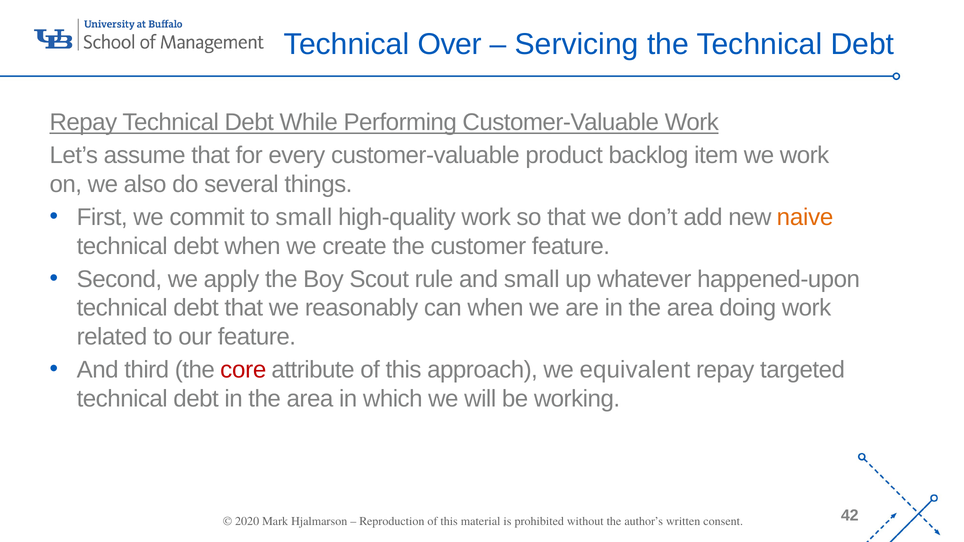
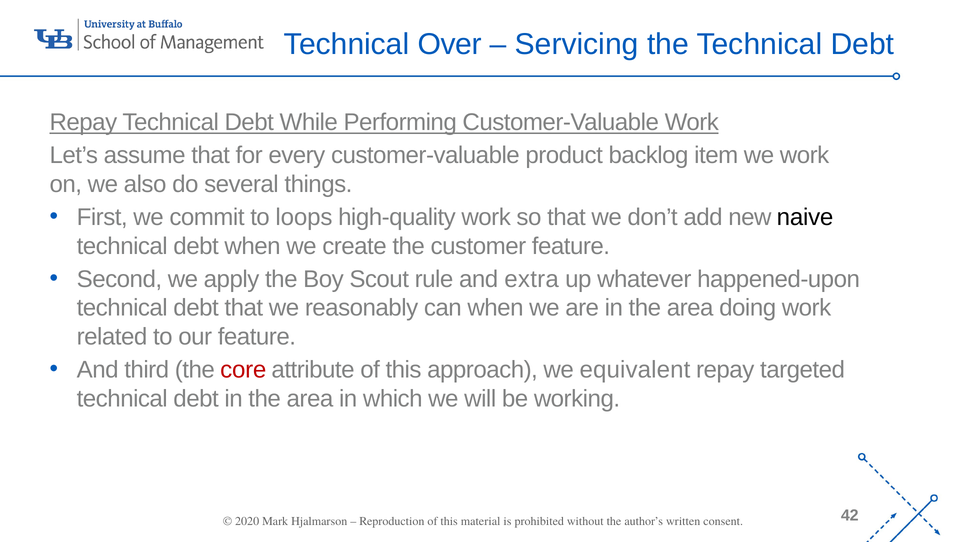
to small: small -> loops (304, 217)
naive colour: orange -> black (805, 217)
and small: small -> extra (532, 279)
